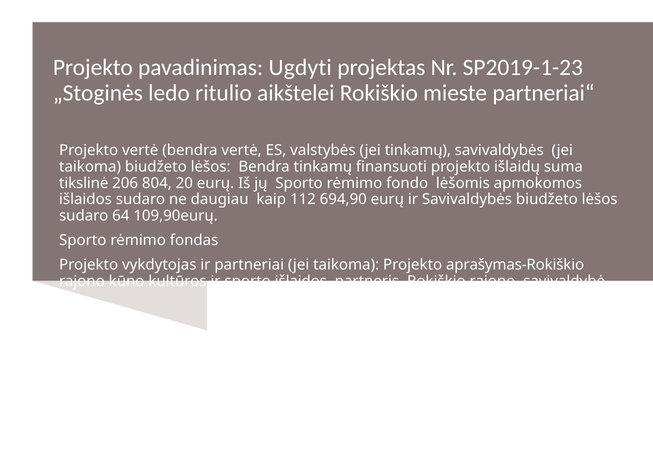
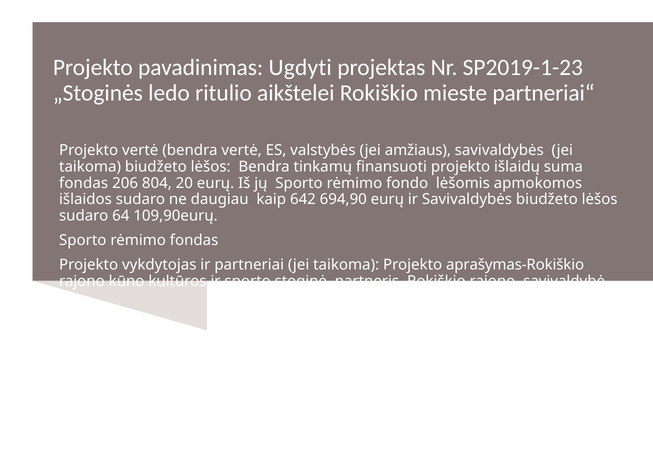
jei tinkamų: tinkamų -> amžiaus (418, 151)
tikslinė: tikslinė -> fondas (84, 183)
112: 112 -> 642 (303, 199)
sporto išlaidos: išlaidos -> stoginė (303, 281)
